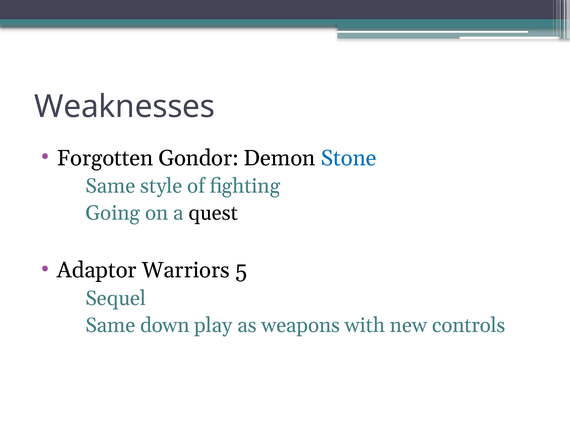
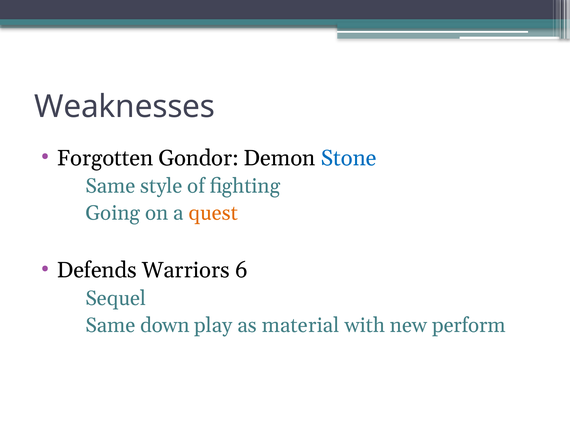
quest colour: black -> orange (213, 213)
Adaptor: Adaptor -> Defends (97, 270)
5: 5 -> 6 (241, 270)
weapons: weapons -> material (301, 325)
controls: controls -> perform (469, 325)
